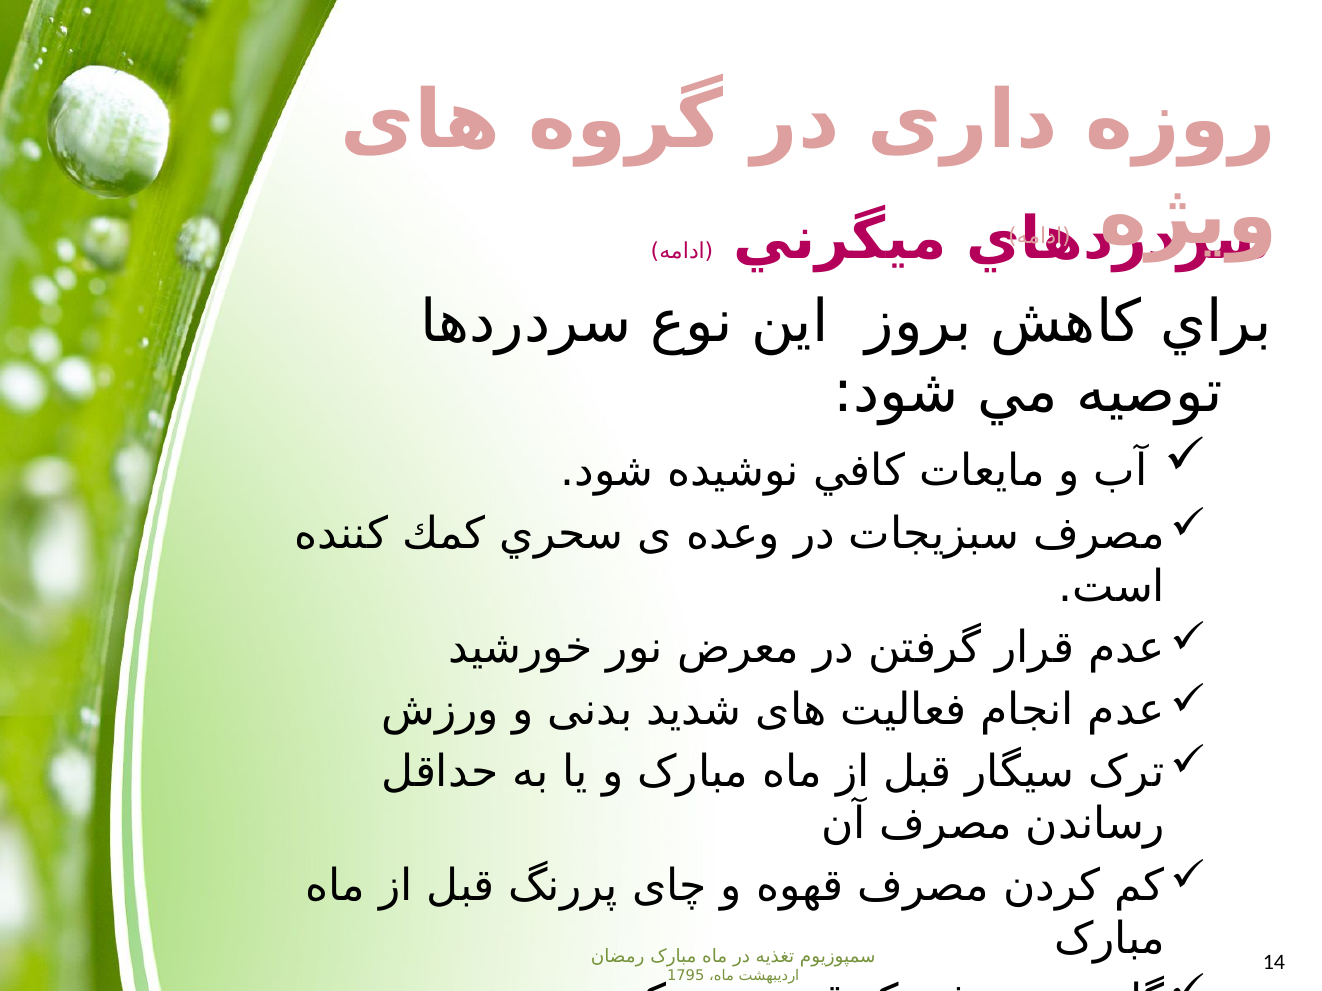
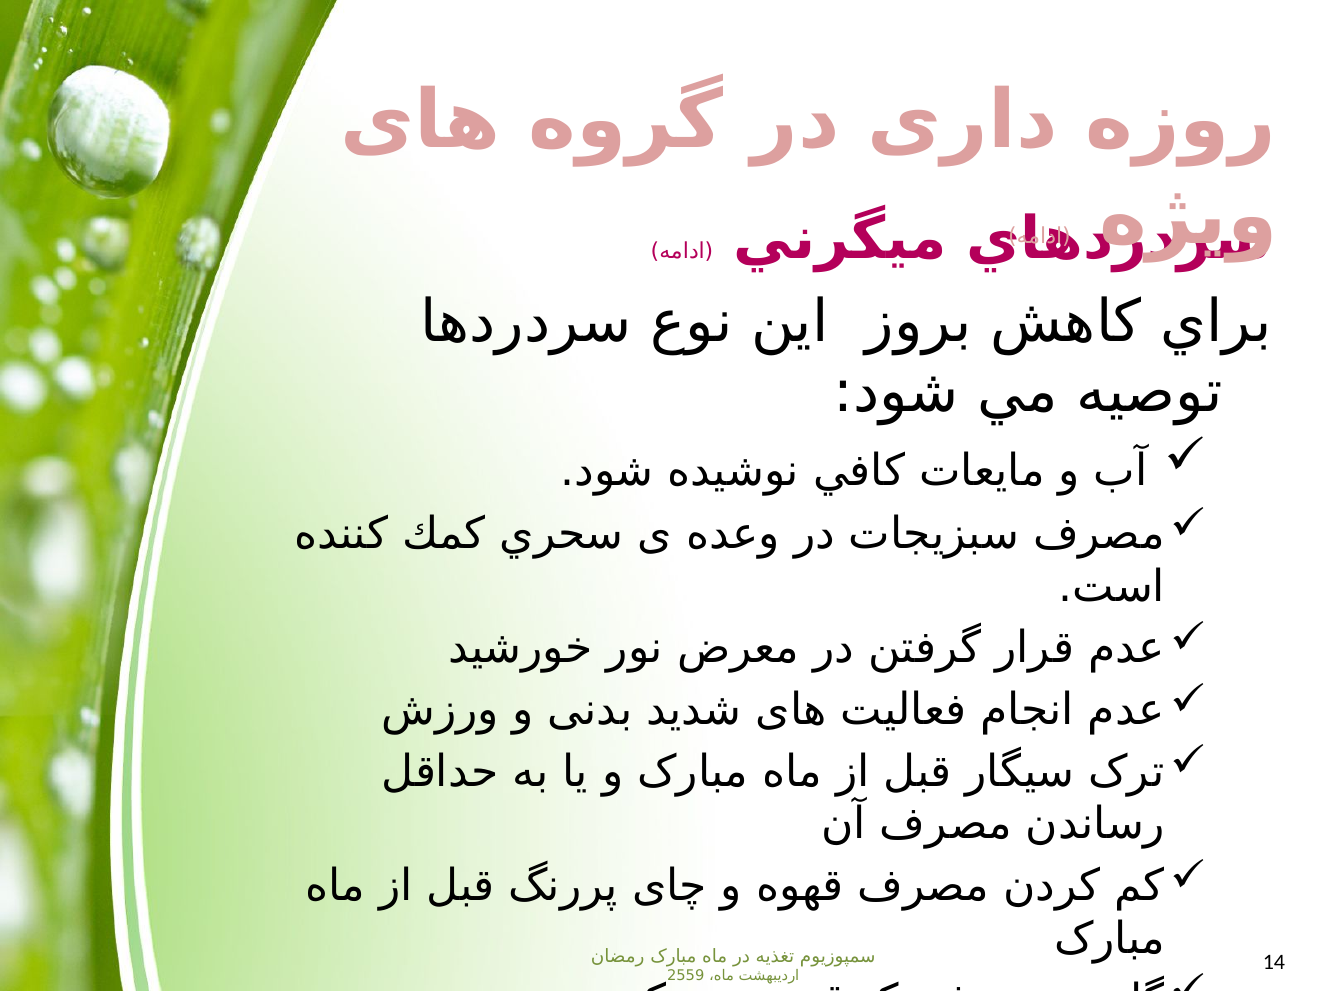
1795: 1795 -> 2559 (686, 976)
